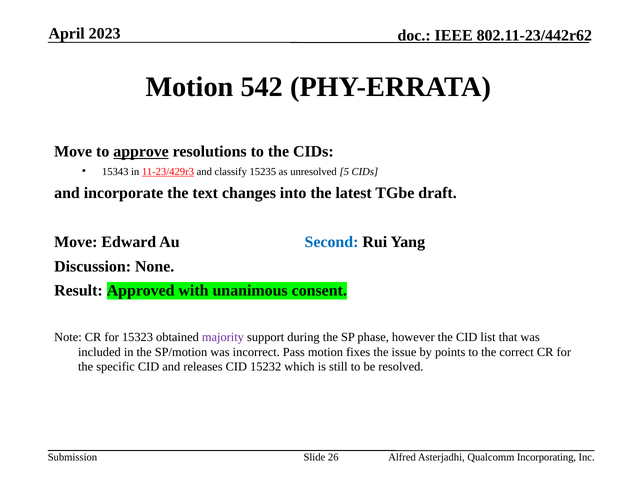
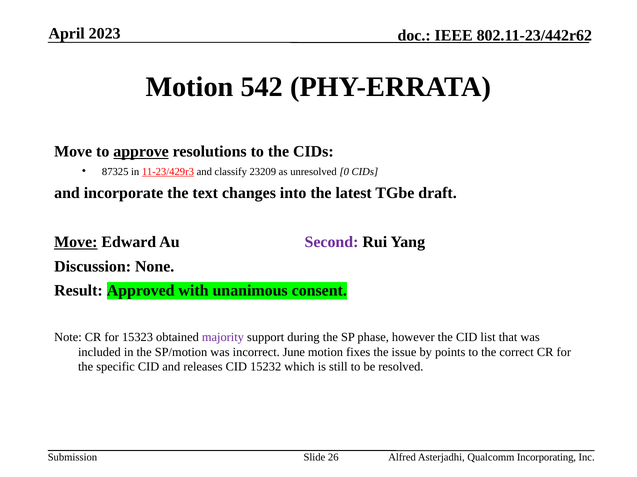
15343: 15343 -> 87325 (115, 172)
15235: 15235 -> 23209 (263, 172)
5: 5 -> 0 (344, 172)
Move underline: none -> present (76, 242)
Second colour: blue -> purple (332, 242)
Pass: Pass -> June (294, 353)
